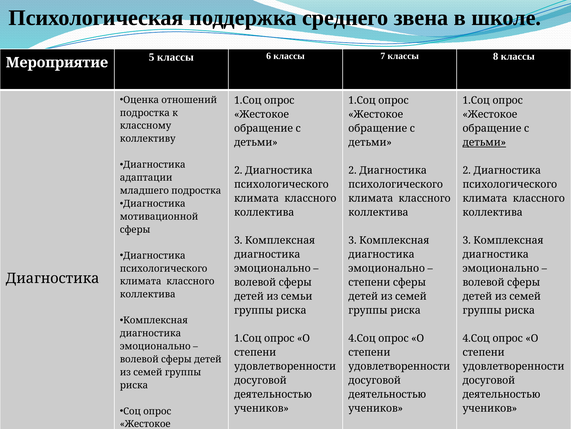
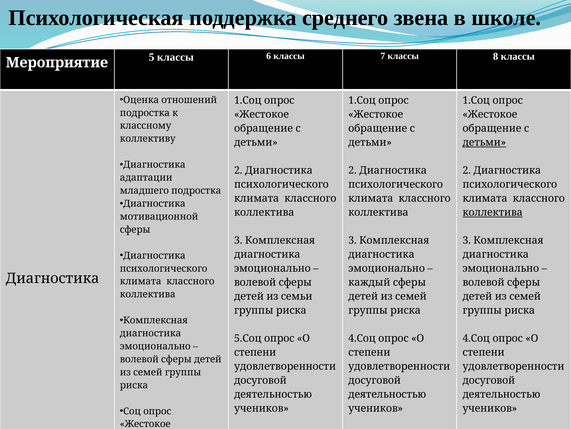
коллектива underline: none -> present (493, 212)
степени: степени -> каждый (369, 282)
1.Соц: 1.Соц -> 5.Соц (248, 338)
